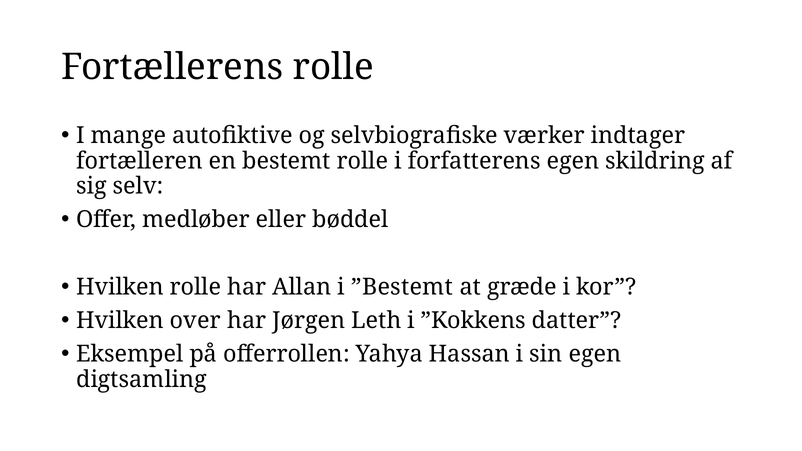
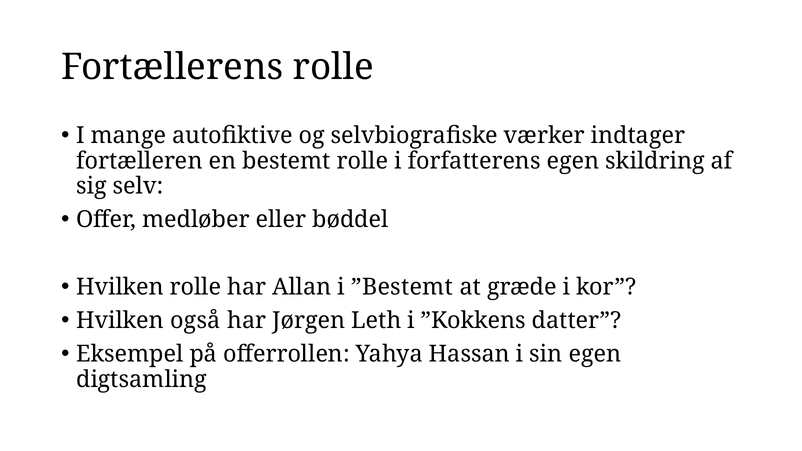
over: over -> også (195, 321)
